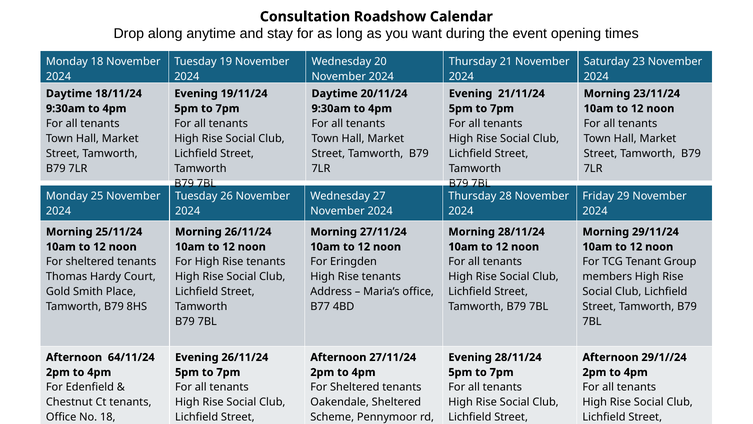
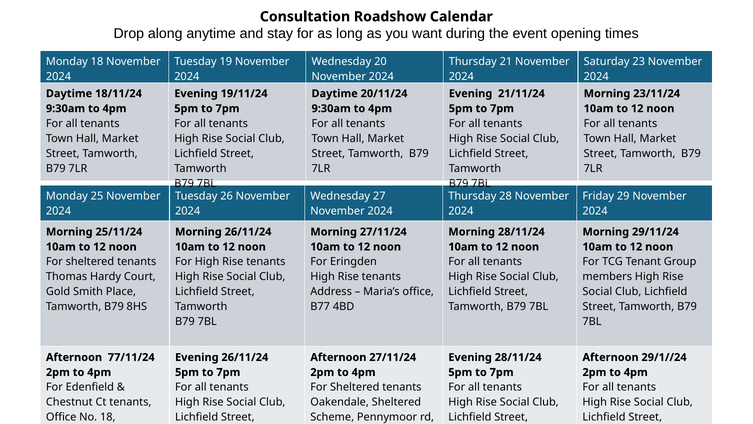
64/11/24: 64/11/24 -> 77/11/24 (131, 357)
